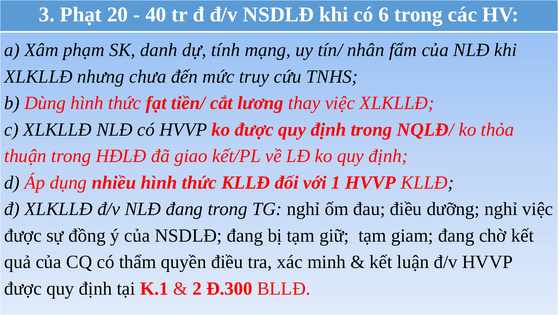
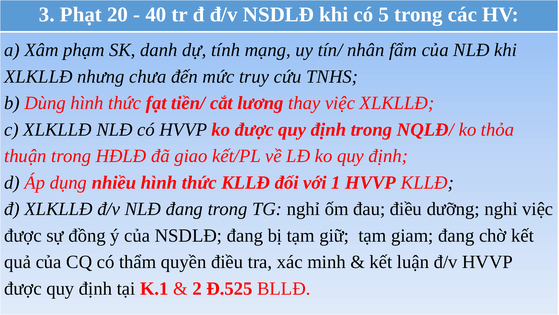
6: 6 -> 5 (384, 15)
Đ.300: Đ.300 -> Đ.525 (229, 288)
